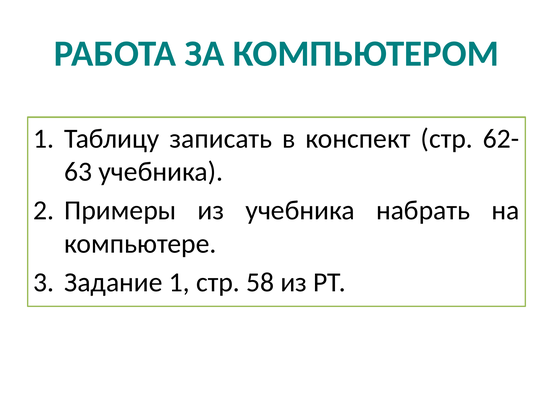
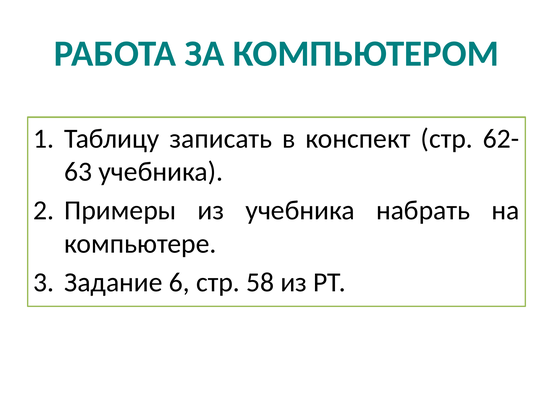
Задание 1: 1 -> 6 (179, 282)
